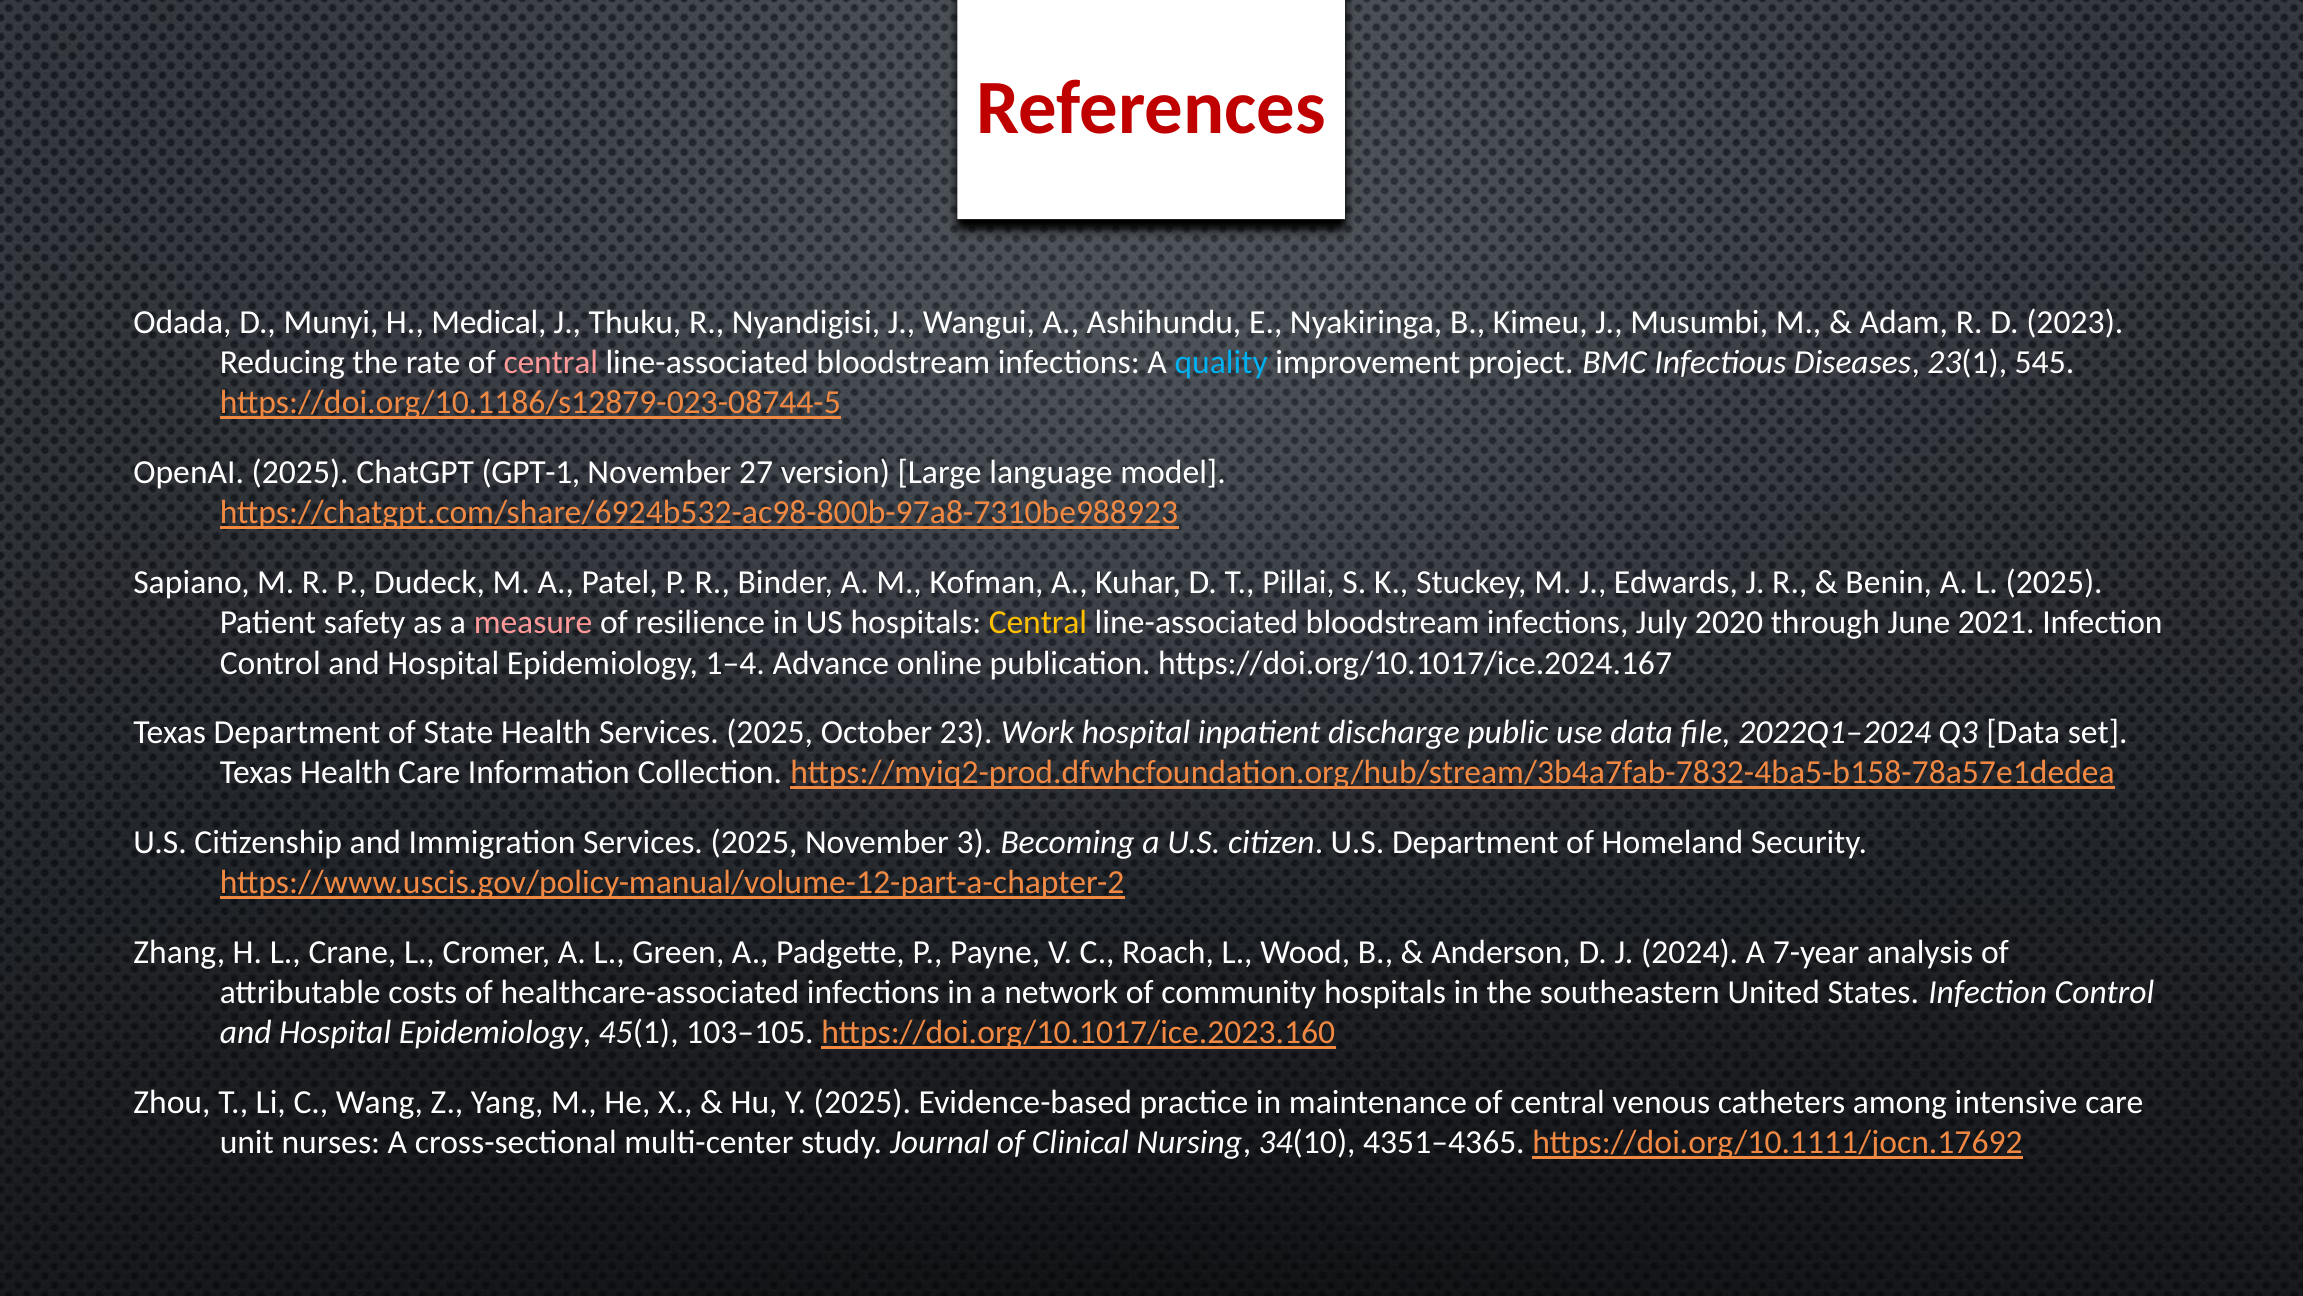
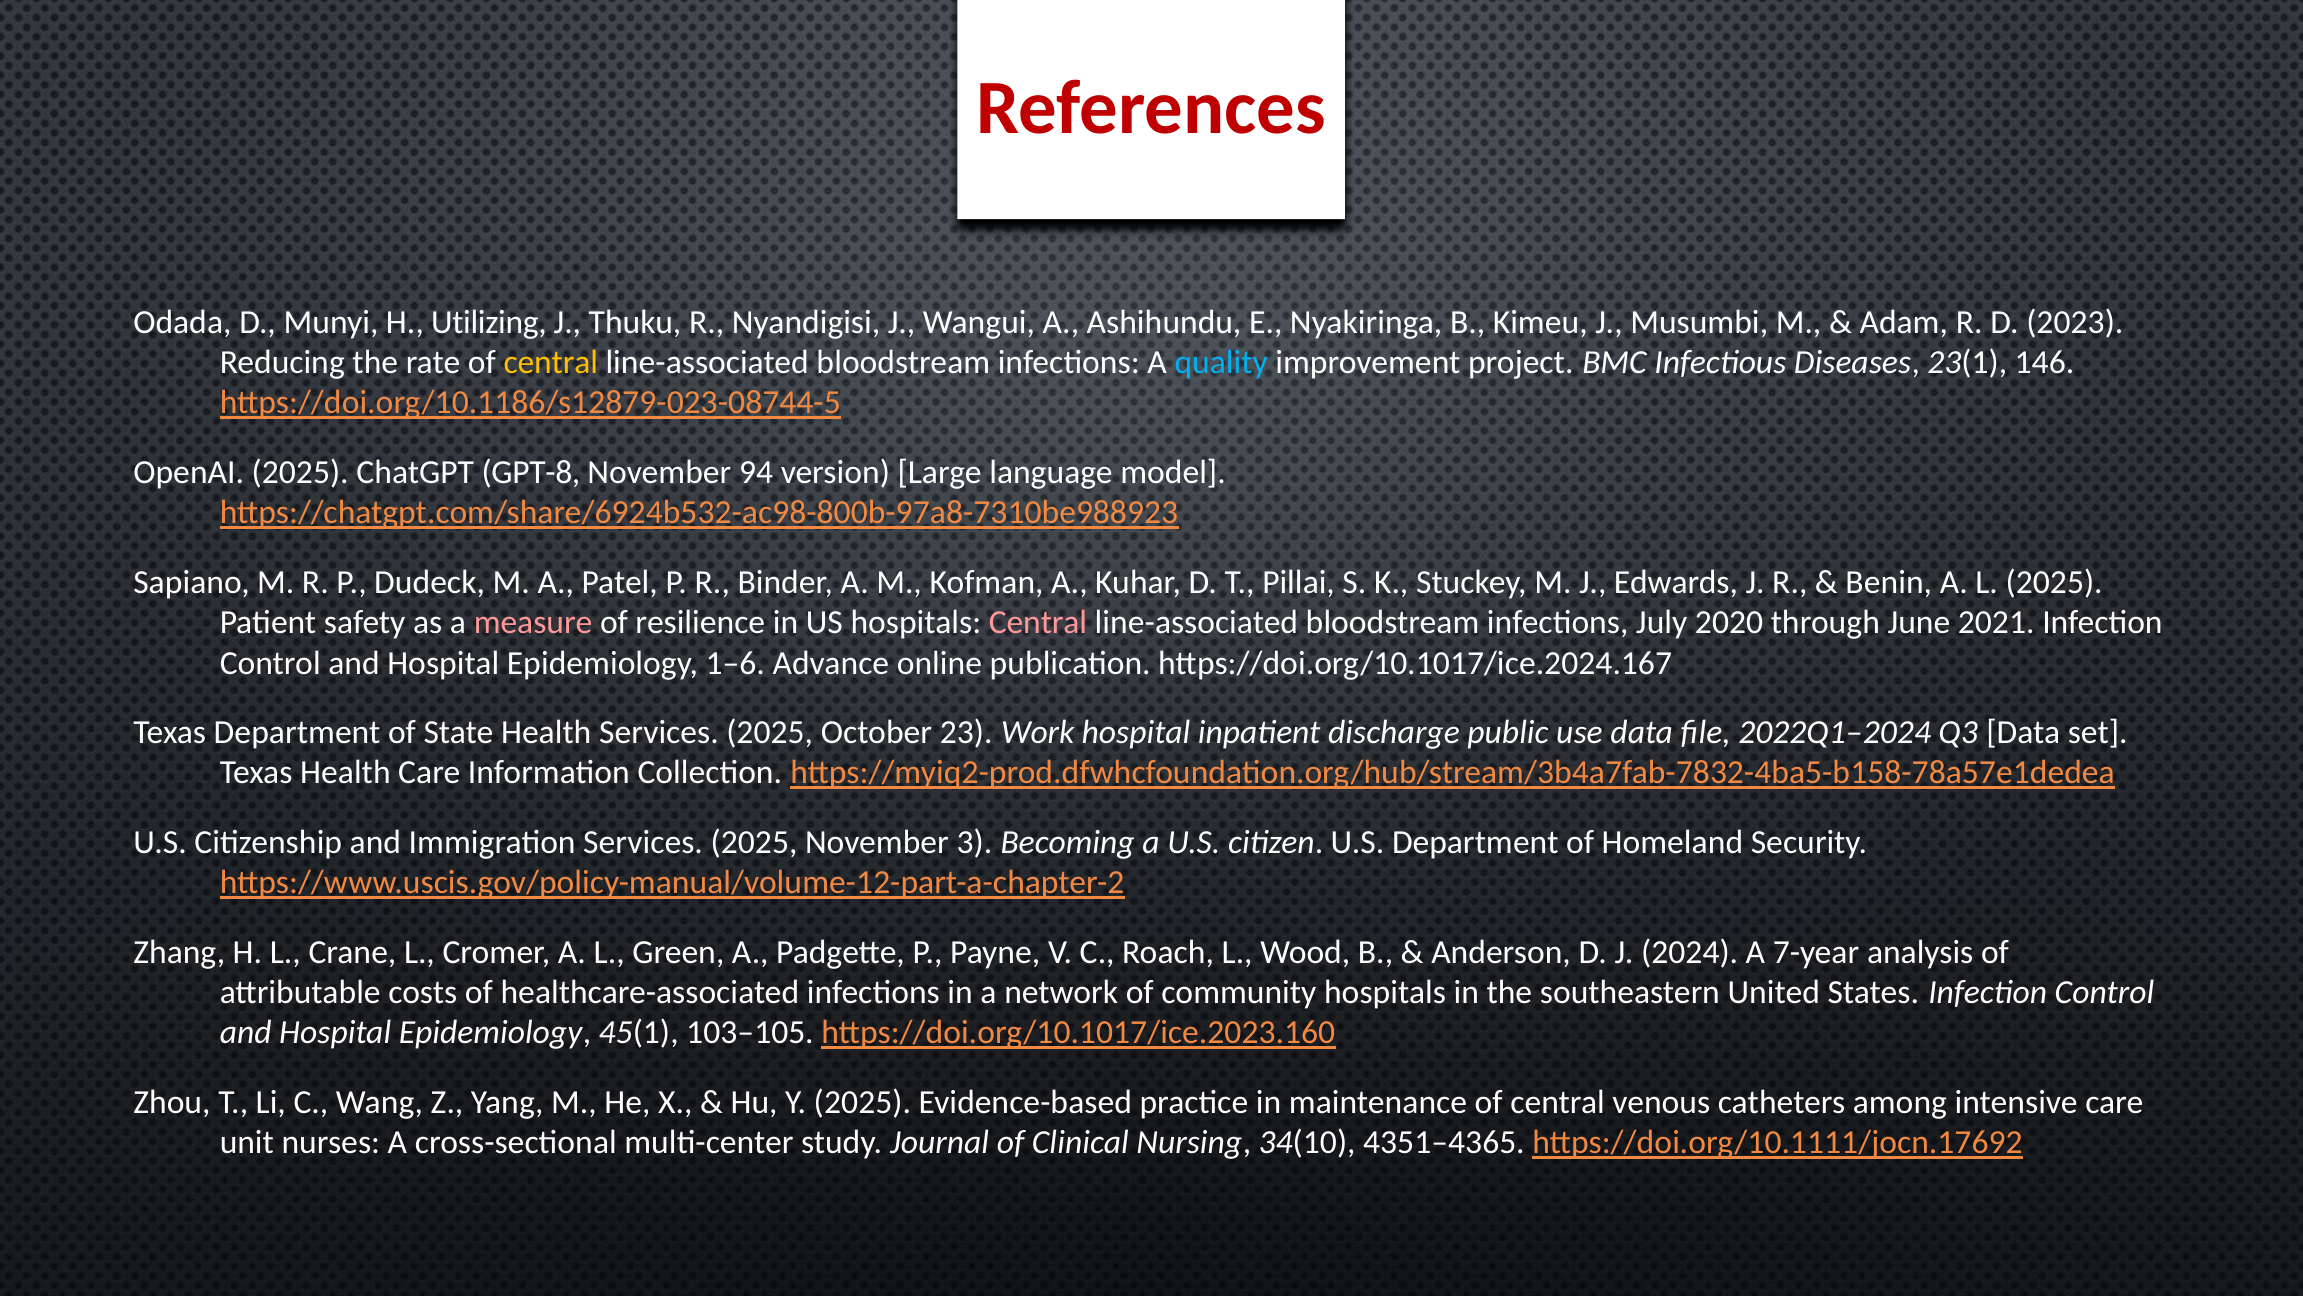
Medical: Medical -> Utilizing (489, 322)
central colour: pink -> yellow (551, 362)
545: 545 -> 146 (2044, 362)
GPT-1: GPT-1 -> GPT-8 (531, 472)
27: 27 -> 94 (756, 472)
Central colour: yellow -> pink (1038, 622)
1–4: 1–4 -> 1–6 (735, 663)
